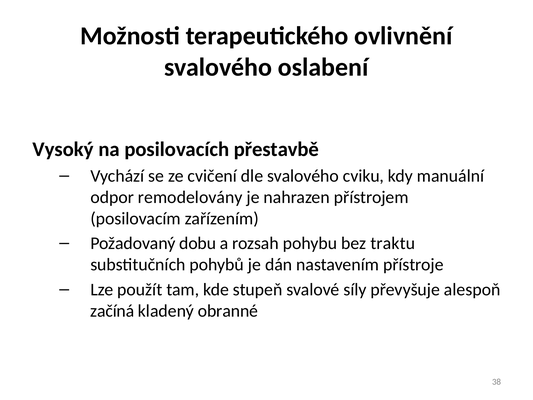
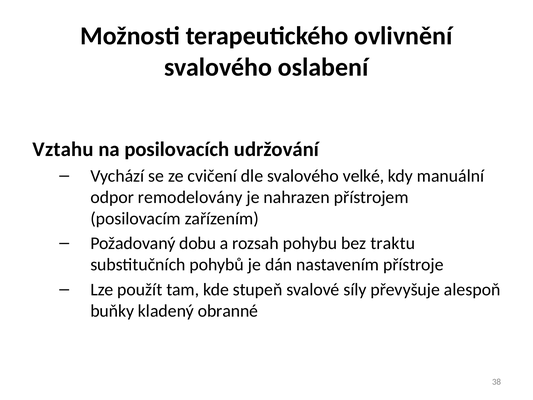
Vysoký: Vysoký -> Vztahu (63, 149)
přestavbě: přestavbě -> udržování (276, 149)
cviku: cviku -> velké (364, 176)
začíná: začíná -> buňky (112, 311)
